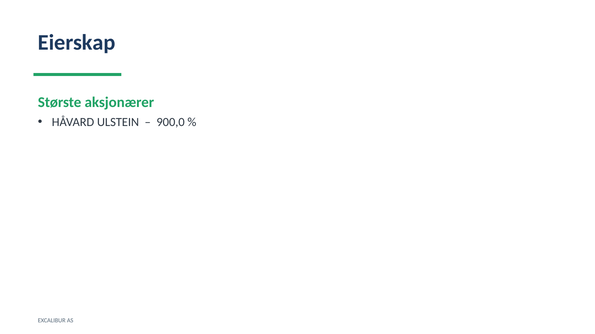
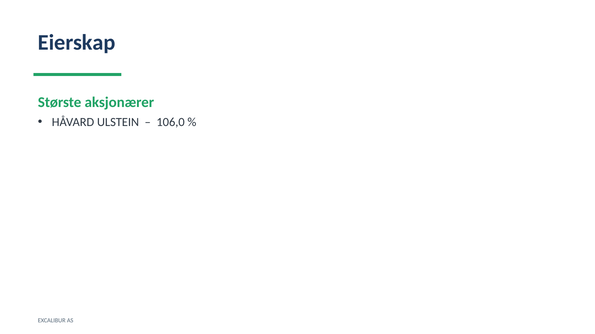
900,0: 900,0 -> 106,0 (171, 122)
